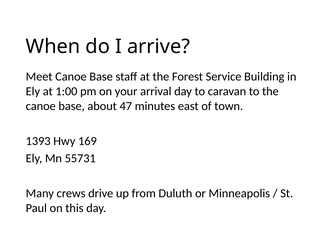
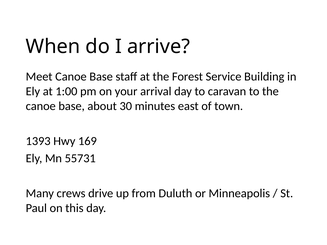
47: 47 -> 30 (126, 106)
